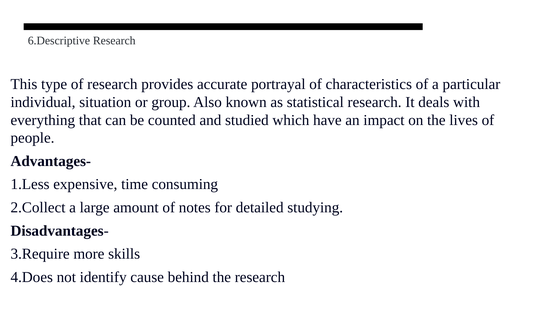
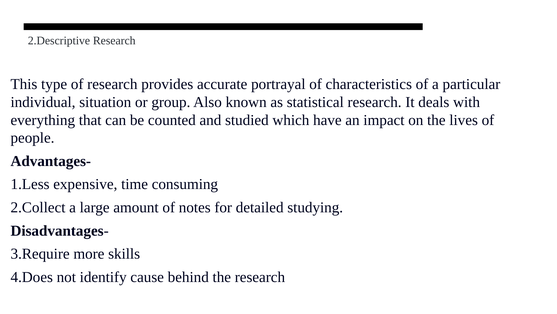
6.Descriptive: 6.Descriptive -> 2.Descriptive (59, 40)
